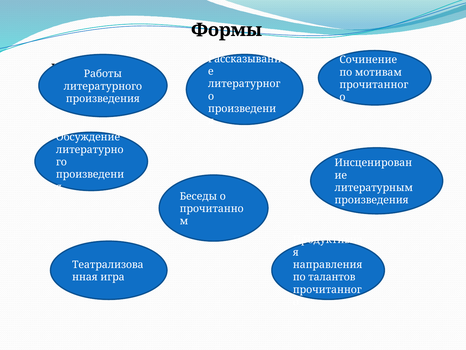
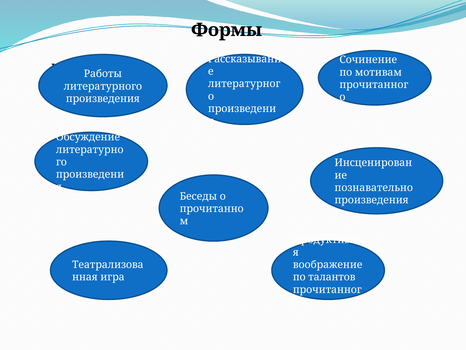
литературным: литературным -> познавательно (374, 187)
направления: направления -> воображение (328, 264)
